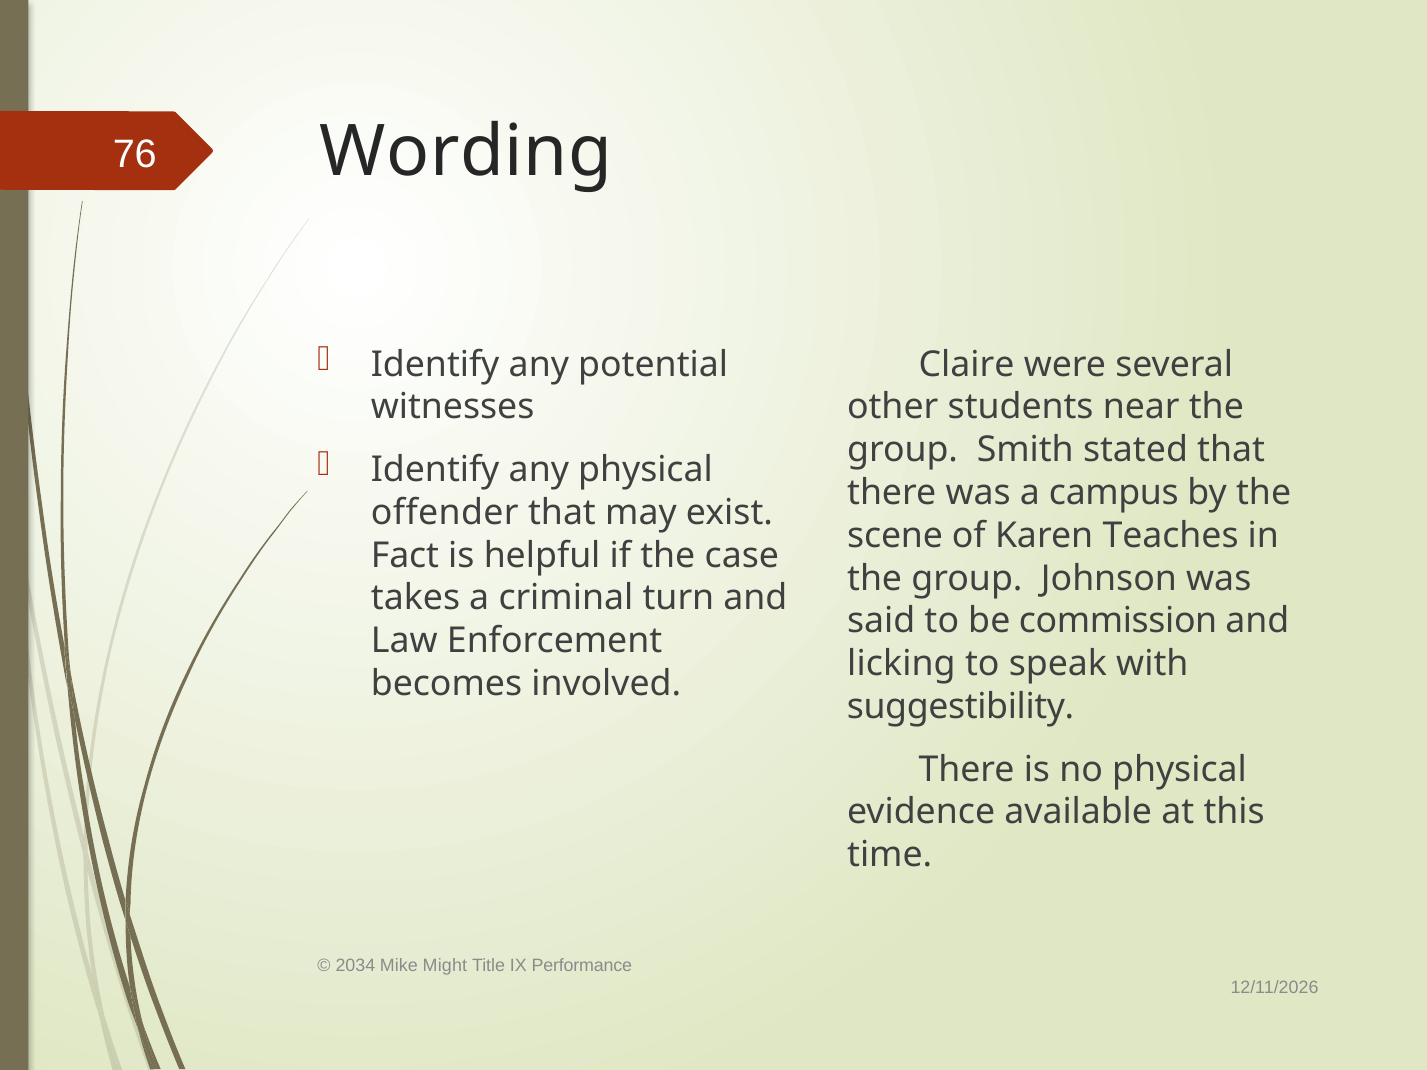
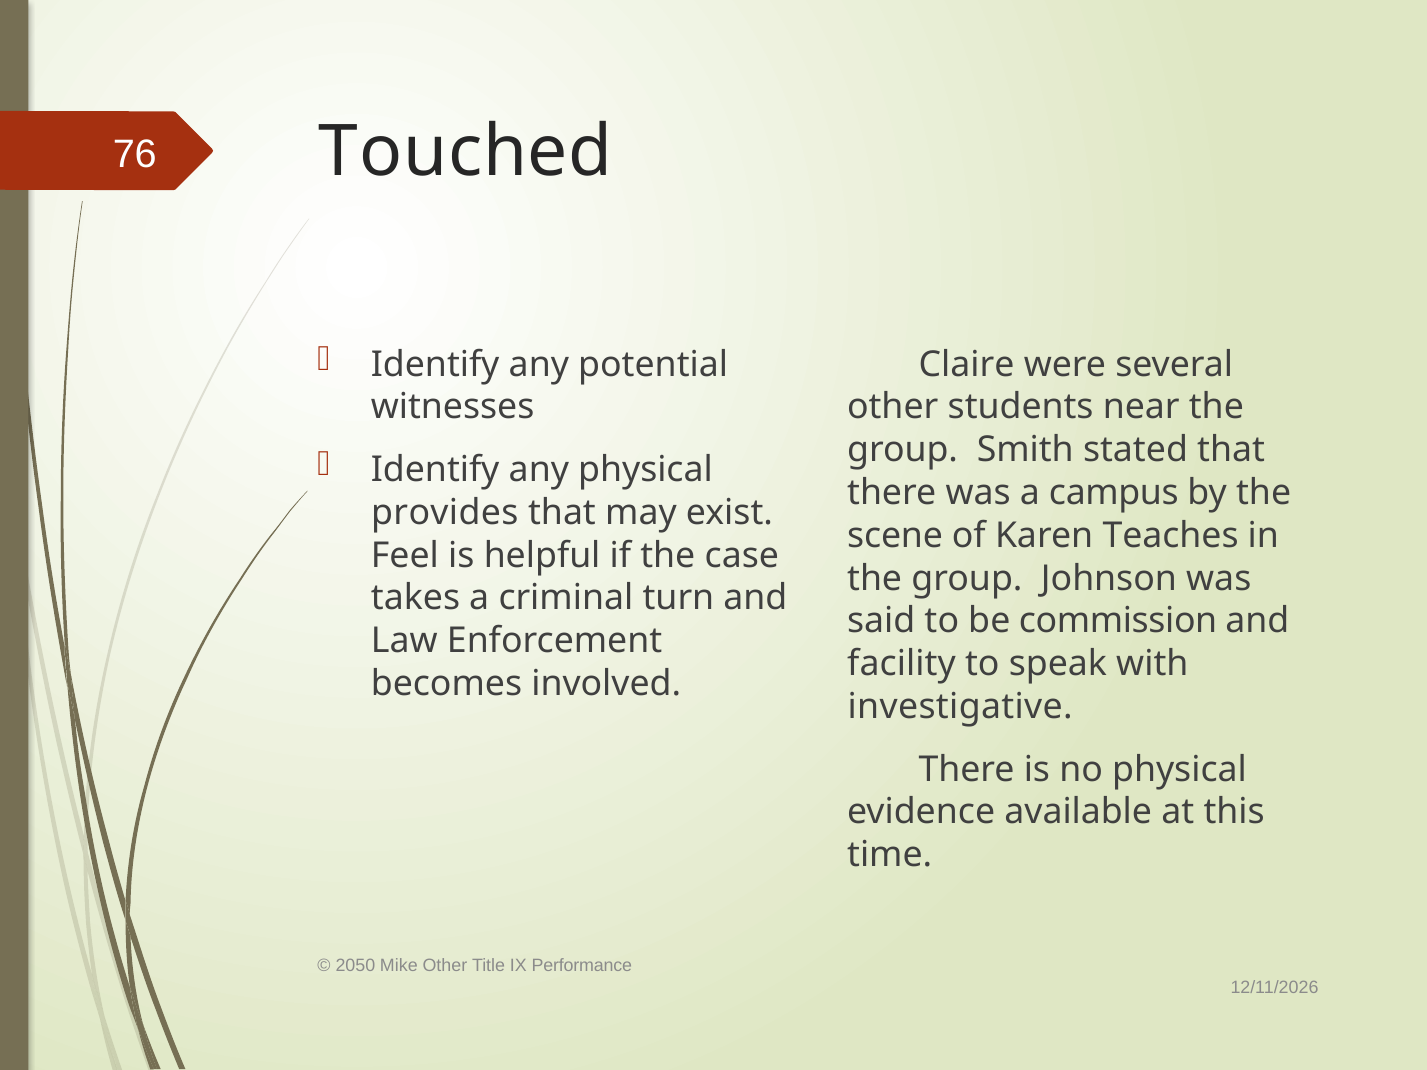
Wording: Wording -> Touched (466, 152)
offender: offender -> provides (445, 513)
Fact: Fact -> Feel (405, 556)
licking: licking -> facility (901, 664)
suggestibility: suggestibility -> investigative (960, 707)
2034: 2034 -> 2050 (355, 966)
Mike Might: Might -> Other (445, 966)
